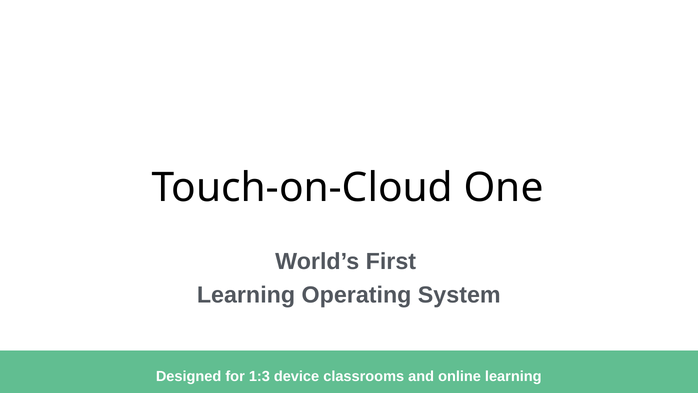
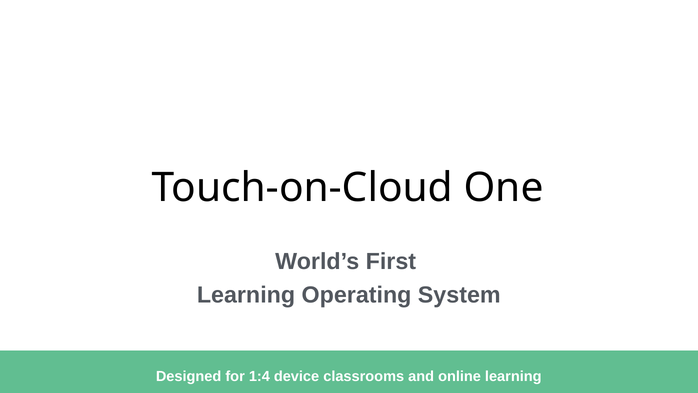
1:3: 1:3 -> 1:4 (259, 376)
